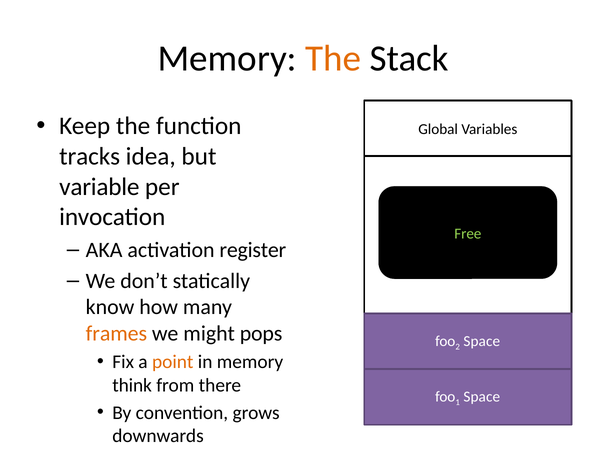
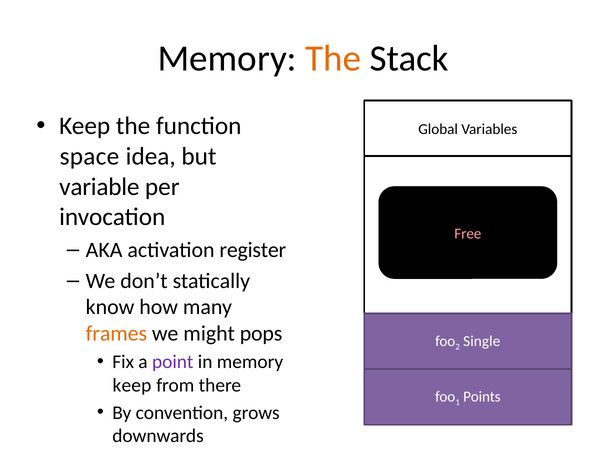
tracks: tracks -> space (89, 157)
Free colour: light green -> pink (468, 234)
Space: Space -> Single (482, 341)
point colour: orange -> purple (173, 362)
think: think -> keep (132, 386)
Space: Space -> Points (482, 397)
